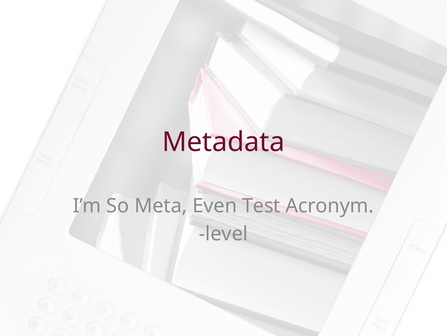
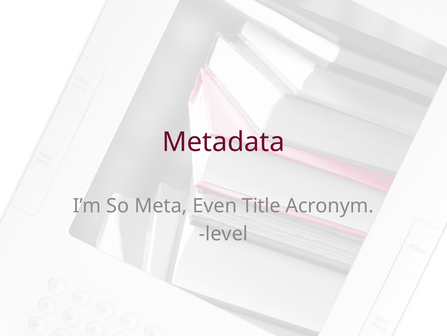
Test: Test -> Title (261, 206)
